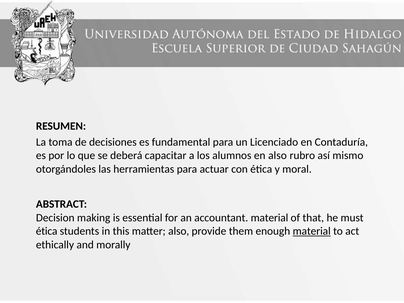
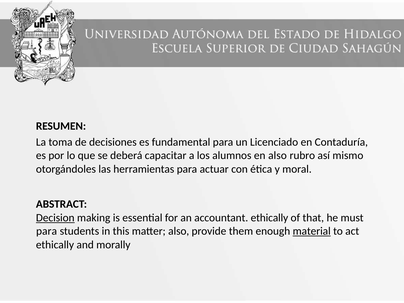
Decision underline: none -> present (55, 218)
accountant material: material -> ethically (269, 218)
ética: ética -> para (47, 231)
